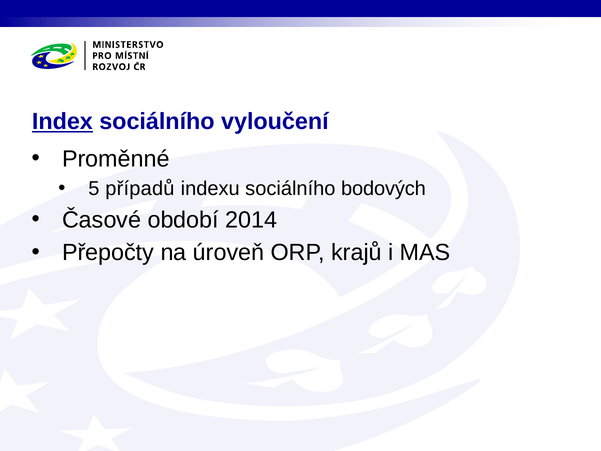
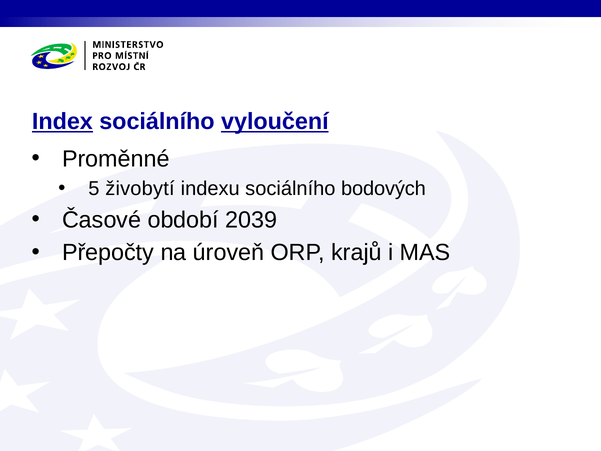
vyloučení underline: none -> present (275, 121)
případů: případů -> živobytí (140, 189)
2014: 2014 -> 2039 (251, 220)
